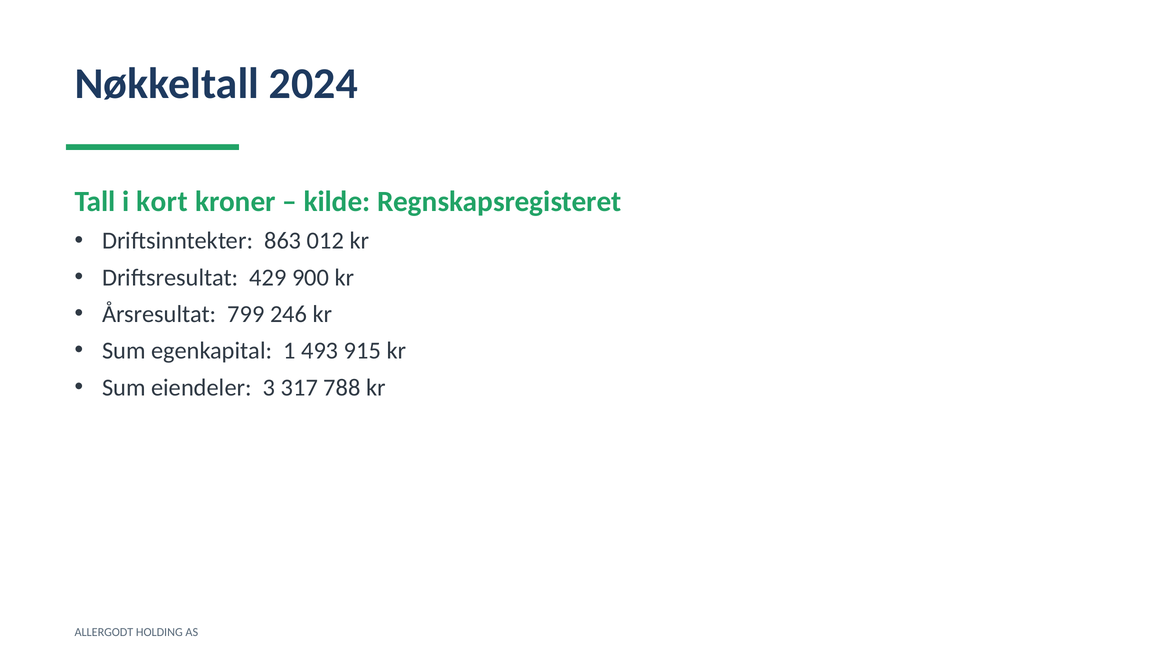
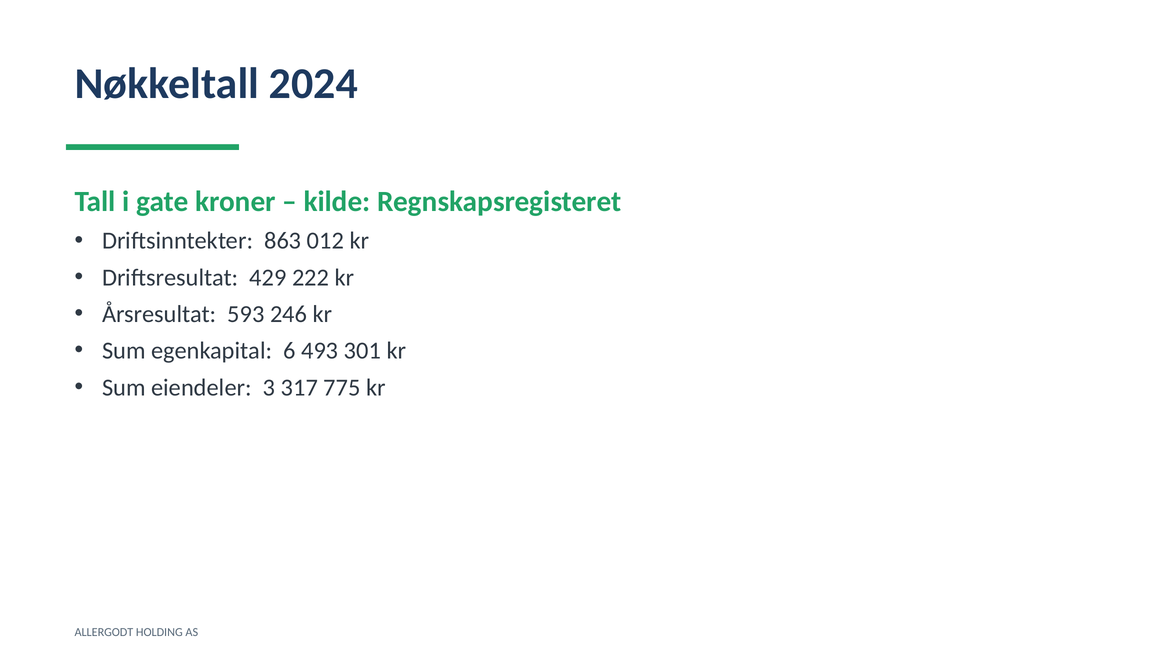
kort: kort -> gate (162, 202)
900: 900 -> 222 (311, 278)
799: 799 -> 593 (246, 314)
1: 1 -> 6 (289, 351)
915: 915 -> 301 (362, 351)
788: 788 -> 775 (342, 388)
